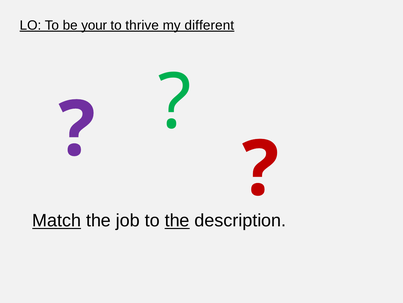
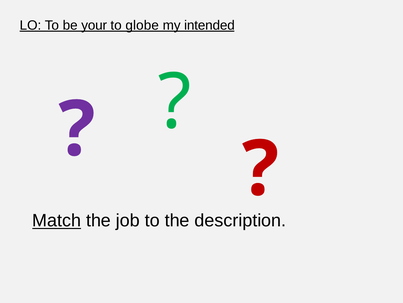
thrive: thrive -> globe (142, 25)
different: different -> intended (209, 25)
the underline: present -> none (177, 220)
